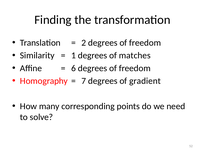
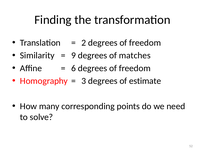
1: 1 -> 9 (74, 56)
7: 7 -> 3 (84, 81)
gradient: gradient -> estimate (145, 81)
